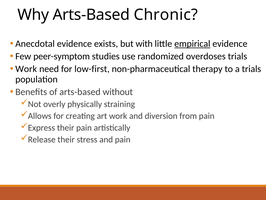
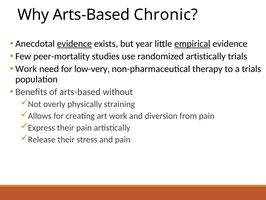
evidence underline: none -> present (74, 44)
with: with -> year (144, 44)
peer-symptom: peer-symptom -> peer-mortality (62, 56)
randomized overdoses: overdoses -> artistically (206, 56)
low-first: low-first -> low-very (92, 69)
